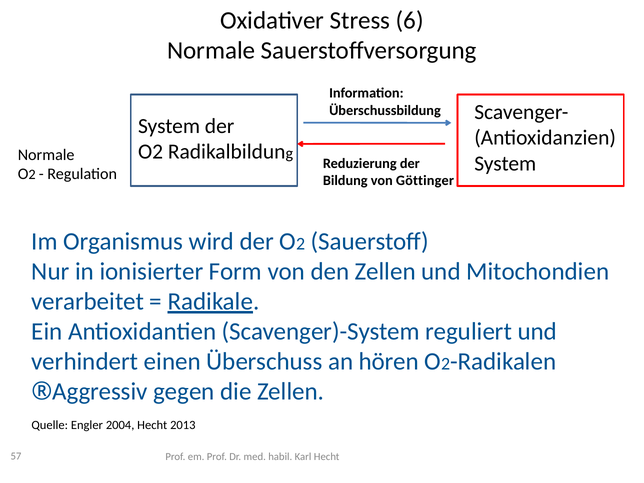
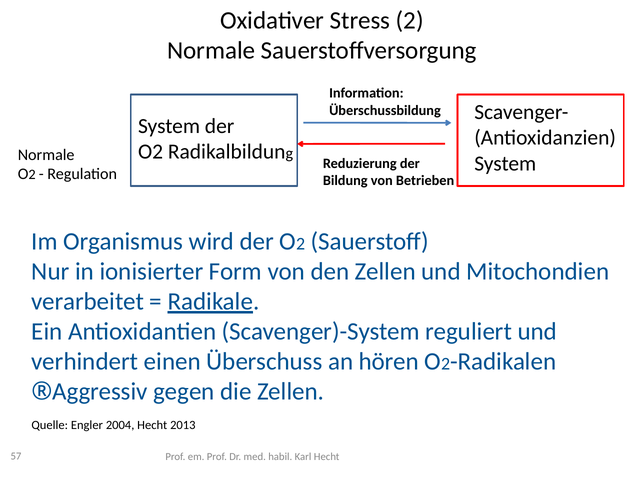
Stress 6: 6 -> 2 (410, 20)
Göttinger: Göttinger -> Betrieben (425, 181)
